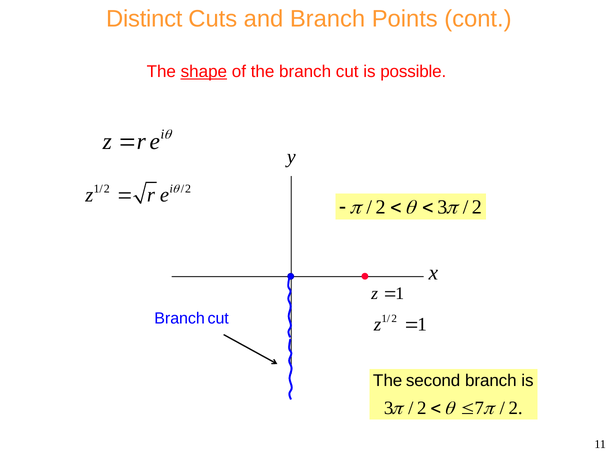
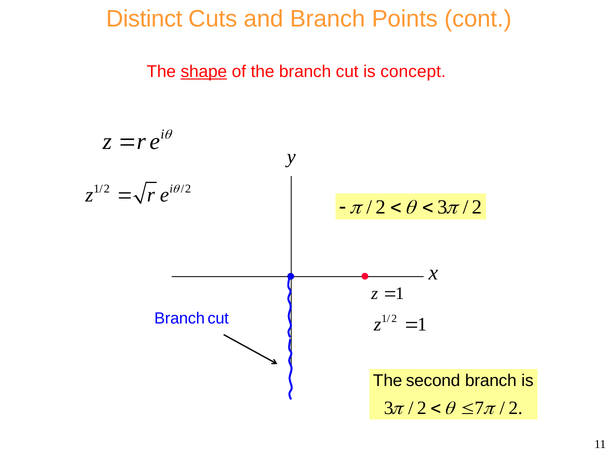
possible: possible -> concept (413, 72)
